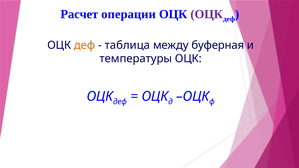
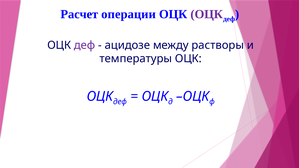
деф colour: orange -> purple (85, 45)
таблица: таблица -> ацидозе (127, 45)
буферная: буферная -> растворы (218, 45)
